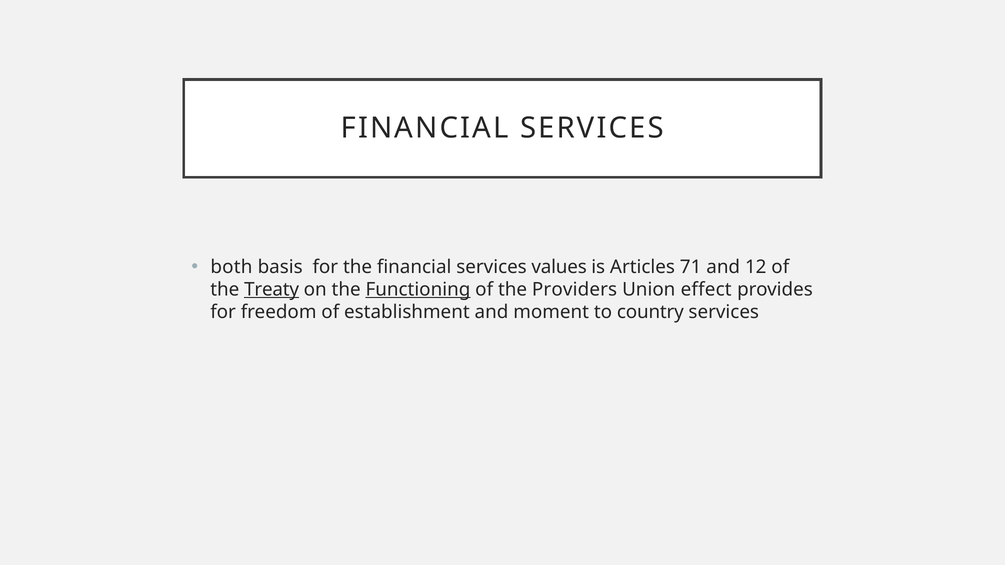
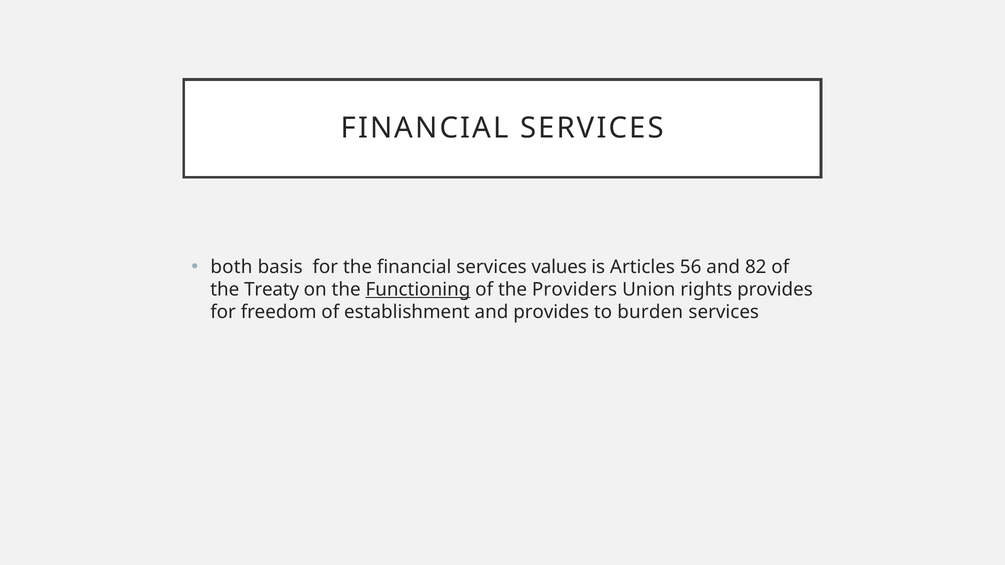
71: 71 -> 56 (691, 267)
12: 12 -> 82 (756, 267)
Treaty underline: present -> none (272, 290)
effect: effect -> rights (706, 290)
and moment: moment -> provides (551, 312)
country: country -> burden (650, 312)
